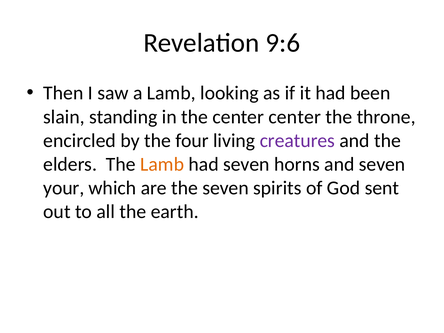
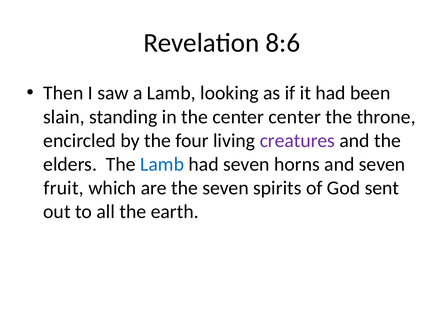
9:6: 9:6 -> 8:6 (283, 43)
Lamb colour: orange -> blue (162, 164)
your: your -> fruit (64, 188)
